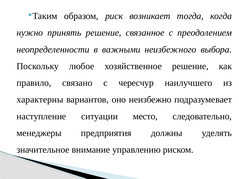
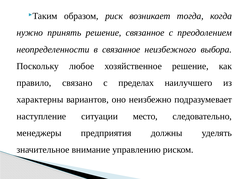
в важными: важными -> связанное (121, 50)
чересчур: чересчур -> пределах (136, 83)
